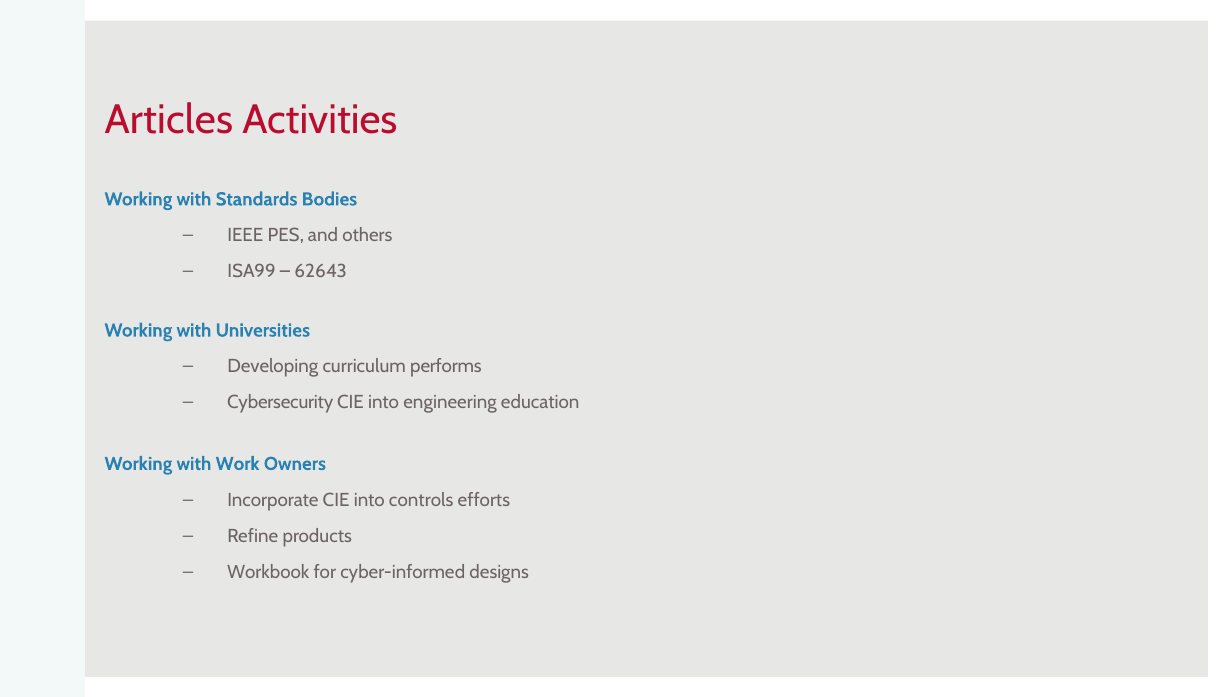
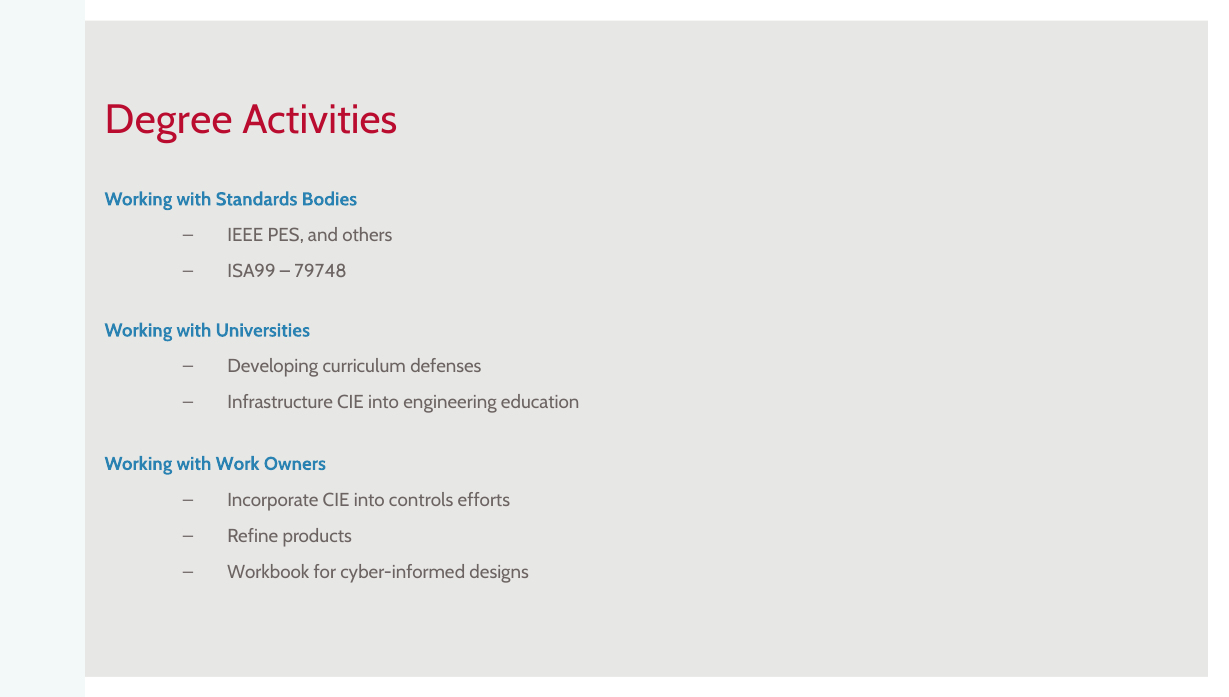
Articles: Articles -> Degree (169, 120)
62643: 62643 -> 79748 (321, 272)
performs: performs -> defenses (446, 367)
Cybersecurity: Cybersecurity -> Infrastructure (280, 403)
